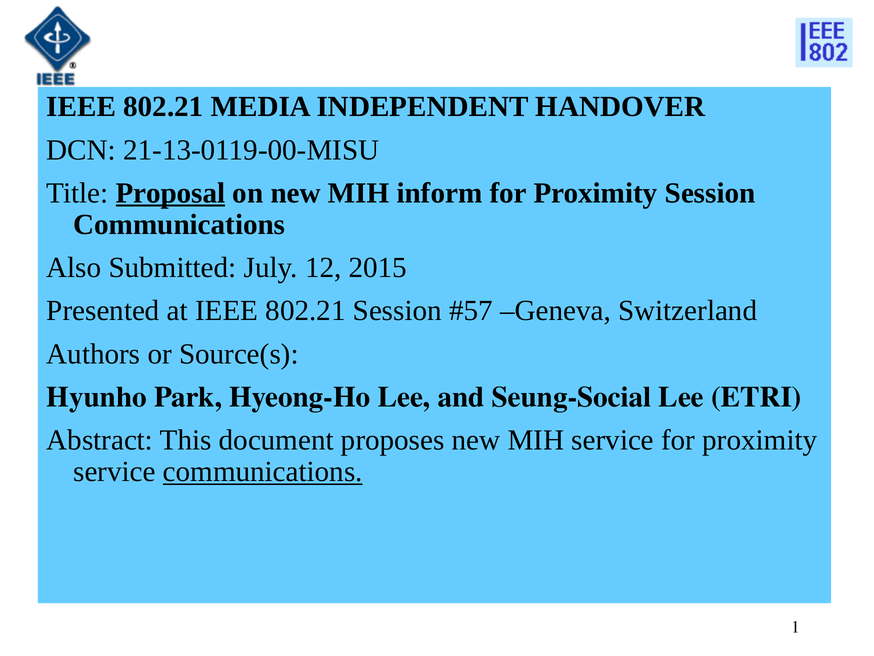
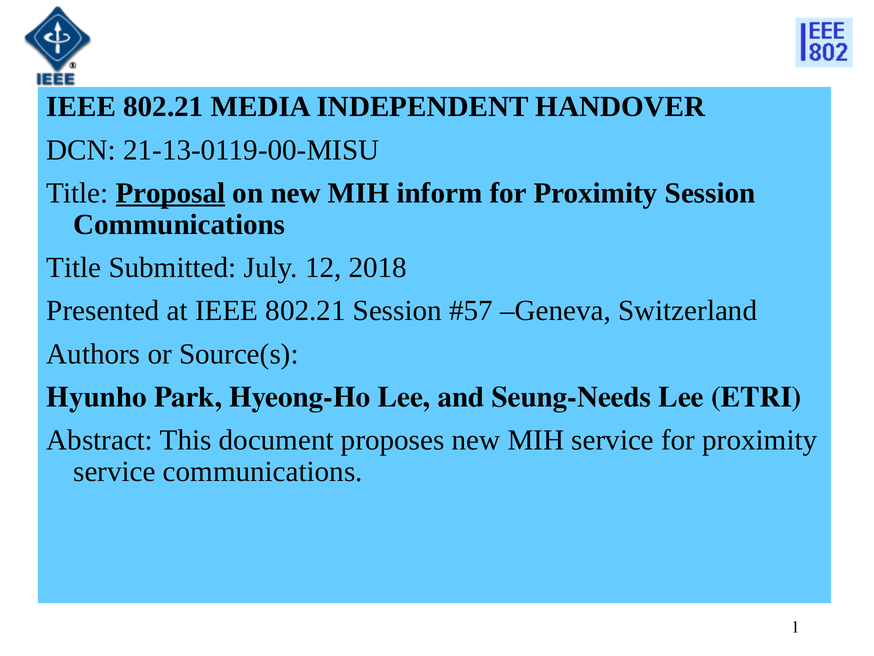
Also: Also -> Title (74, 267)
2015: 2015 -> 2018 (378, 267)
Seung-Social: Seung-Social -> Seung-Needs (572, 397)
communications underline: present -> none (263, 471)
